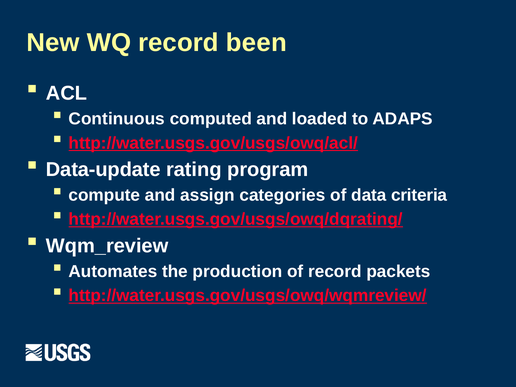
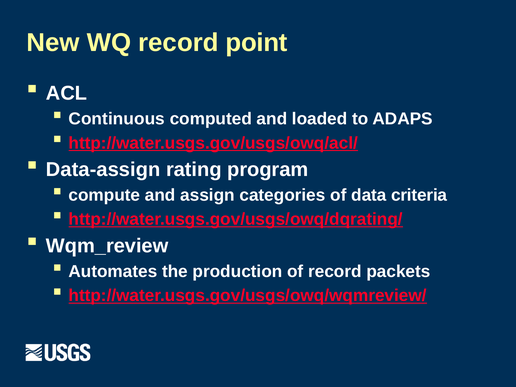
been: been -> point (257, 43)
Data-update: Data-update -> Data-assign (103, 170)
